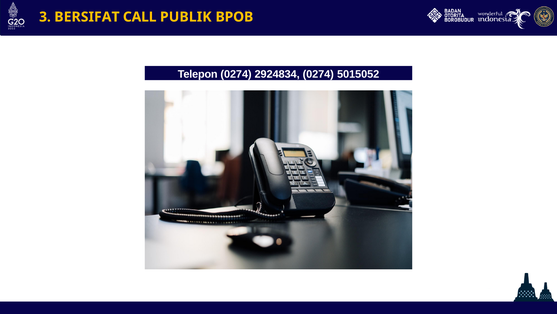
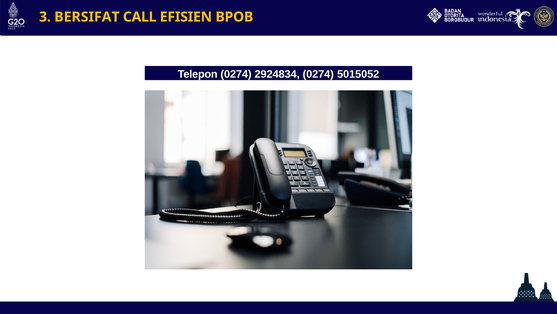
PUBLIK: PUBLIK -> EFISIEN (186, 17)
